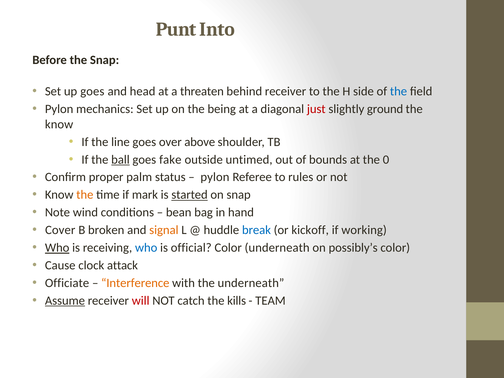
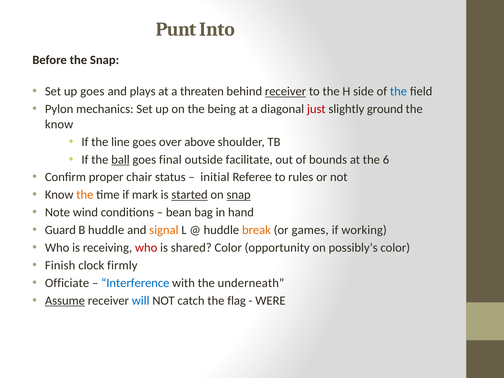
head: head -> plays (143, 91)
receiver underline: none -> present (286, 91)
fake: fake -> final (170, 160)
untimed: untimed -> facilitate (249, 160)
0: 0 -> 6 (386, 160)
palm: palm -> chair (139, 177)
pylon: pylon -> initial (215, 177)
snap underline: none -> present (239, 195)
Cover: Cover -> Guard (60, 230)
B broken: broken -> huddle (106, 230)
break colour: blue -> orange (256, 230)
kickoff: kickoff -> games (310, 230)
Who underline: present -> none (57, 248)
who colour: blue -> red (146, 248)
official: official -> shared (191, 248)
Color underneath: underneath -> opportunity (277, 248)
Cause: Cause -> Finish (60, 265)
attack: attack -> firmly (122, 265)
Interference colour: orange -> blue (135, 283)
will colour: red -> blue (141, 301)
kills: kills -> flag (237, 301)
TEAM: TEAM -> WERE (270, 301)
